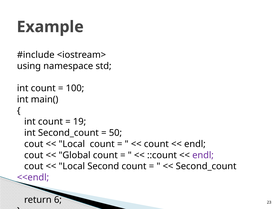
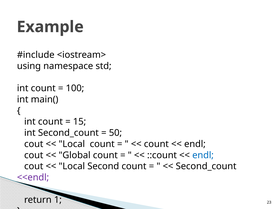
19: 19 -> 15 (80, 121)
endl colour: purple -> blue (203, 155)
6: 6 -> 1 (58, 199)
